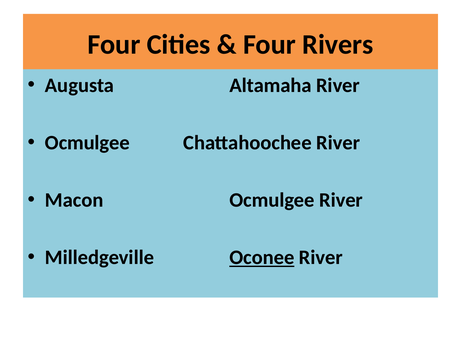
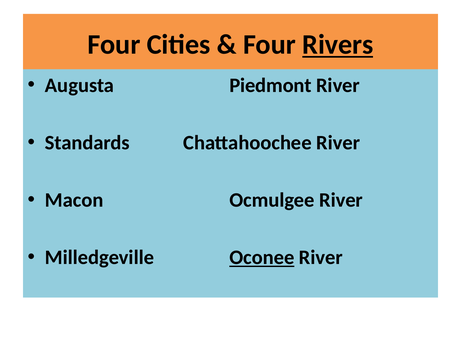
Rivers underline: none -> present (338, 45)
Altamaha: Altamaha -> Piedmont (270, 85)
Ocmulgee: Ocmulgee -> Standards (87, 143)
